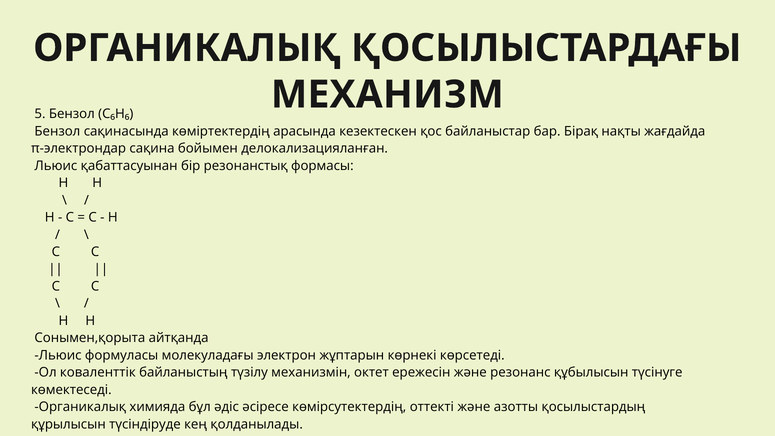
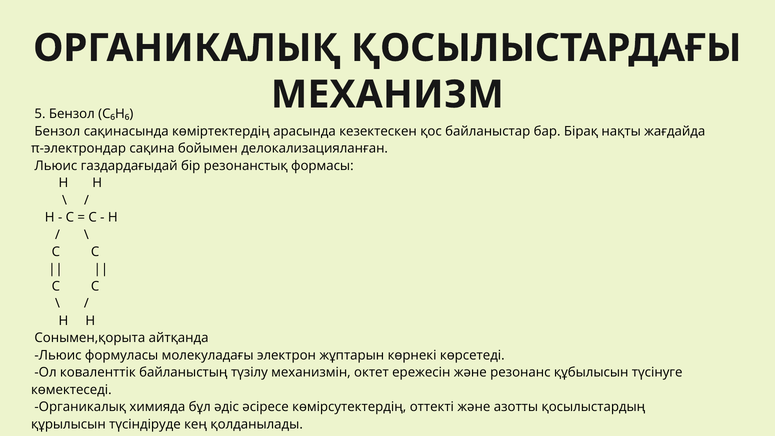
қабаттасуынан: қабаттасуынан -> газдардағыдай (129, 166)
